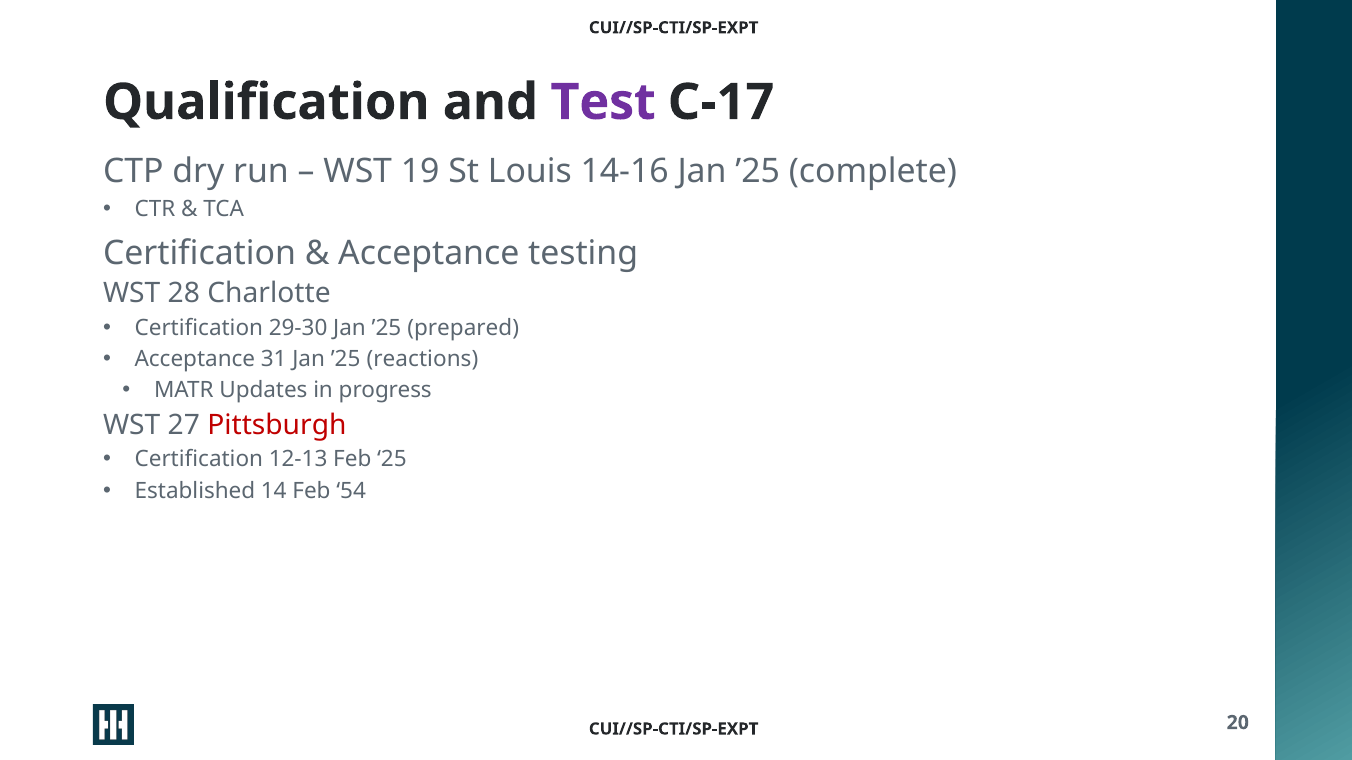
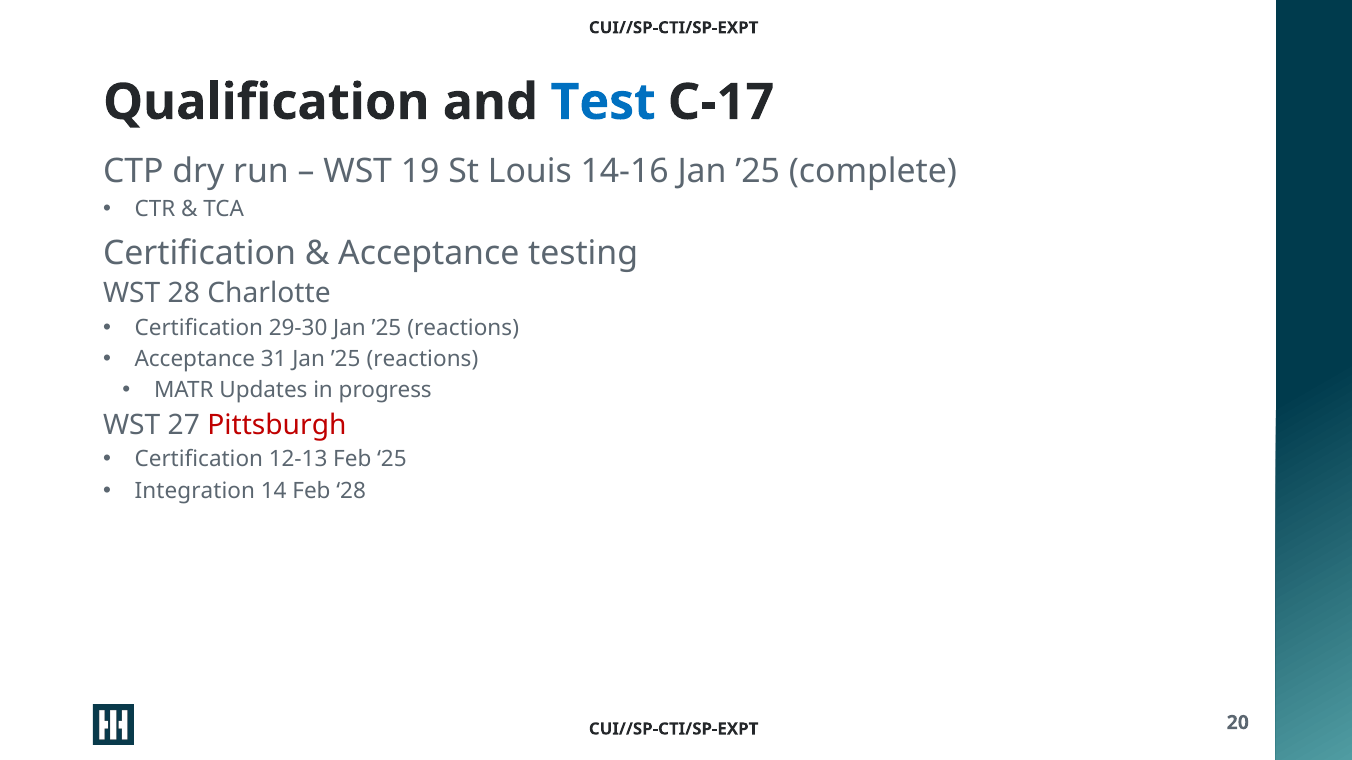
Test colour: purple -> blue (603, 102)
29-30 Jan ’25 prepared: prepared -> reactions (463, 328)
Established: Established -> Integration (195, 491)
Feb 54: 54 -> 28 (351, 491)
